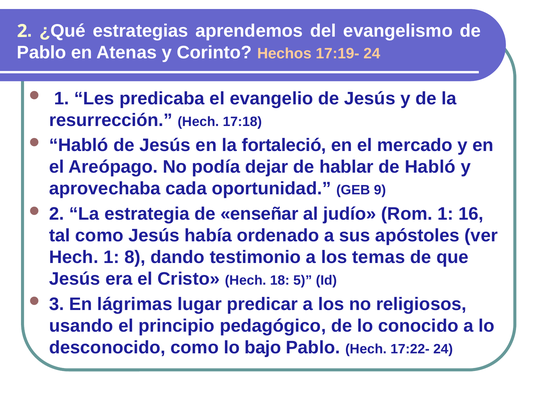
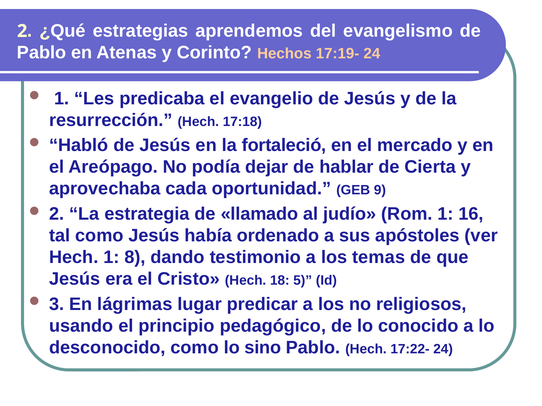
de Habló: Habló -> Cierta (430, 167)
enseñar: enseñar -> llamado (259, 214)
bajo: bajo -> sino (263, 348)
